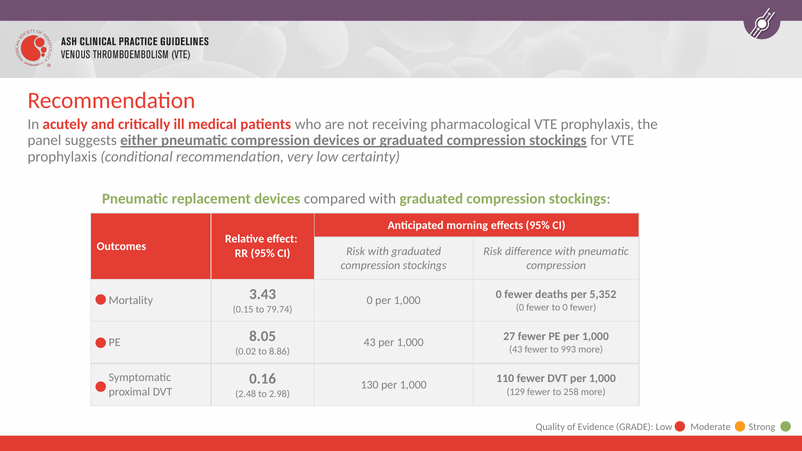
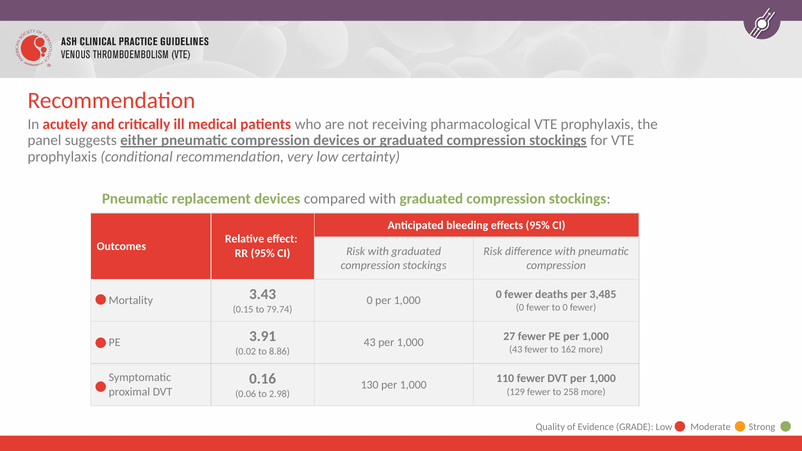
morning: morning -> bleeding (467, 225)
5,352: 5,352 -> 3,485 (603, 294)
8.05: 8.05 -> 3.91 (263, 337)
993: 993 -> 162 (568, 350)
2.48: 2.48 -> 0.06 (246, 394)
